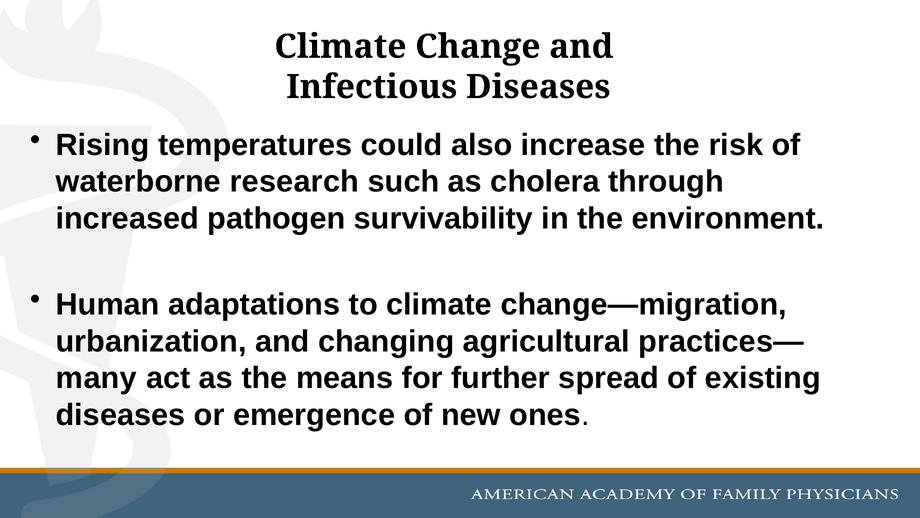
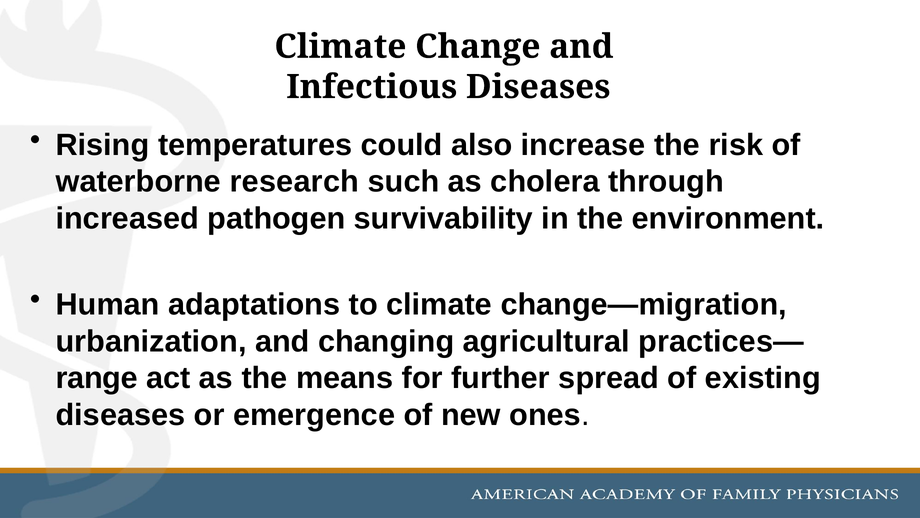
many: many -> range (97, 378)
